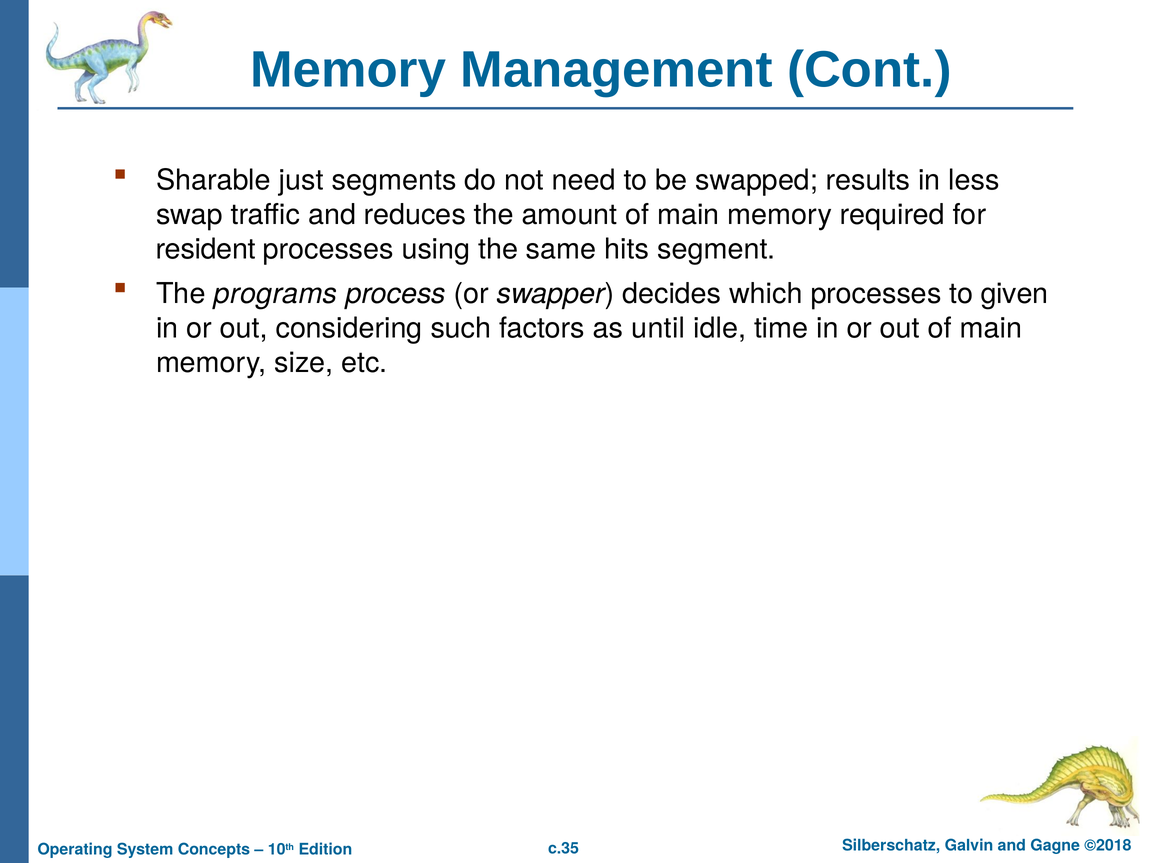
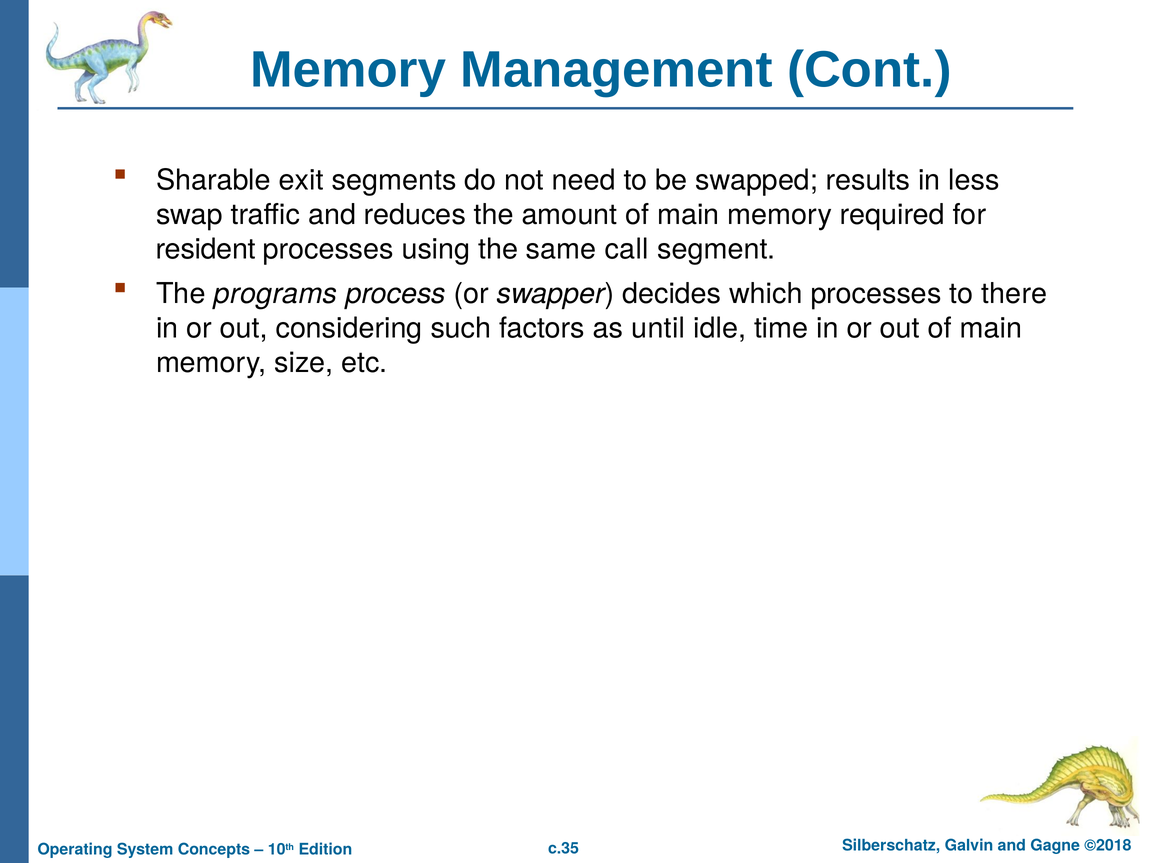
just: just -> exit (301, 180)
hits: hits -> call (627, 249)
given: given -> there (1014, 294)
